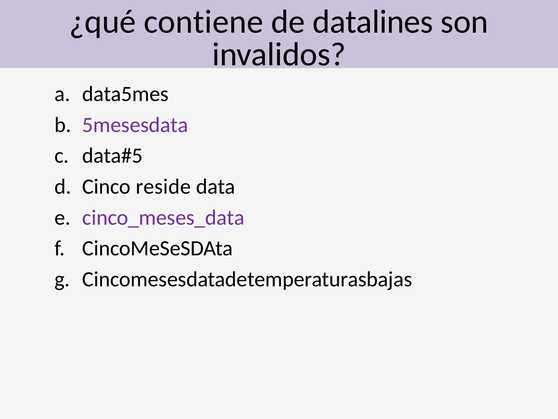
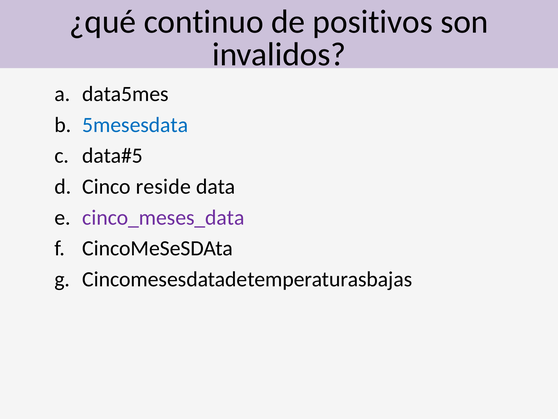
contiene: contiene -> continuo (204, 22)
datalines: datalines -> positivos (373, 22)
5mesesdata colour: purple -> blue (135, 125)
